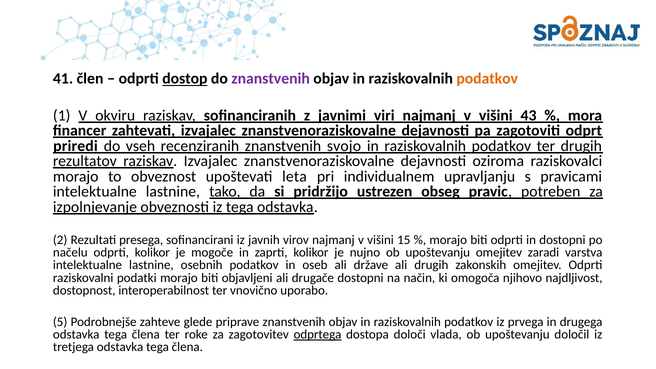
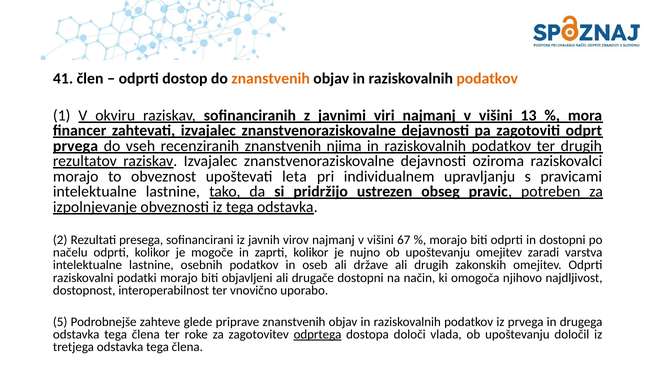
dostop underline: present -> none (185, 79)
znanstvenih colour: purple -> orange (271, 79)
43: 43 -> 13 (529, 115)
priredi: priredi -> prvega (76, 146)
svojo: svojo -> njima (344, 146)
15: 15 -> 67 (404, 240)
